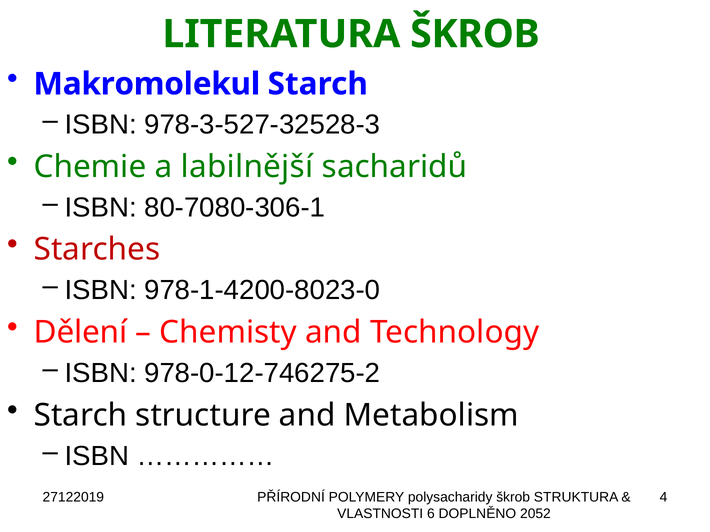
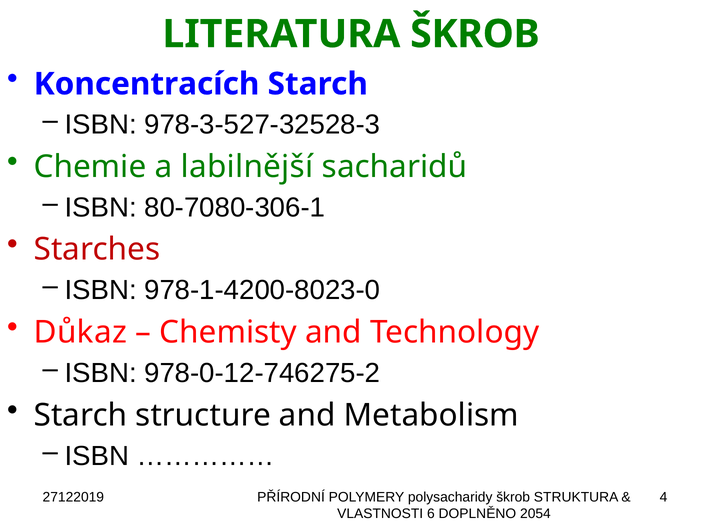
Makromolekul: Makromolekul -> Koncentracích (147, 84)
Dělení: Dělení -> Důkaz (80, 333)
2052: 2052 -> 2054 (535, 514)
